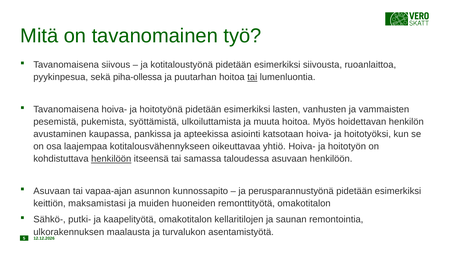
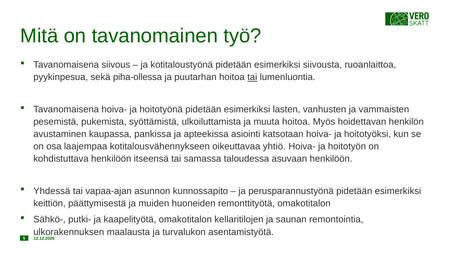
henkilöön underline: present -> none (111, 159)
Asuvaan: Asuvaan -> Yhdessä (52, 191)
maksamistasi: maksamistasi -> päättymisestä (97, 203)
